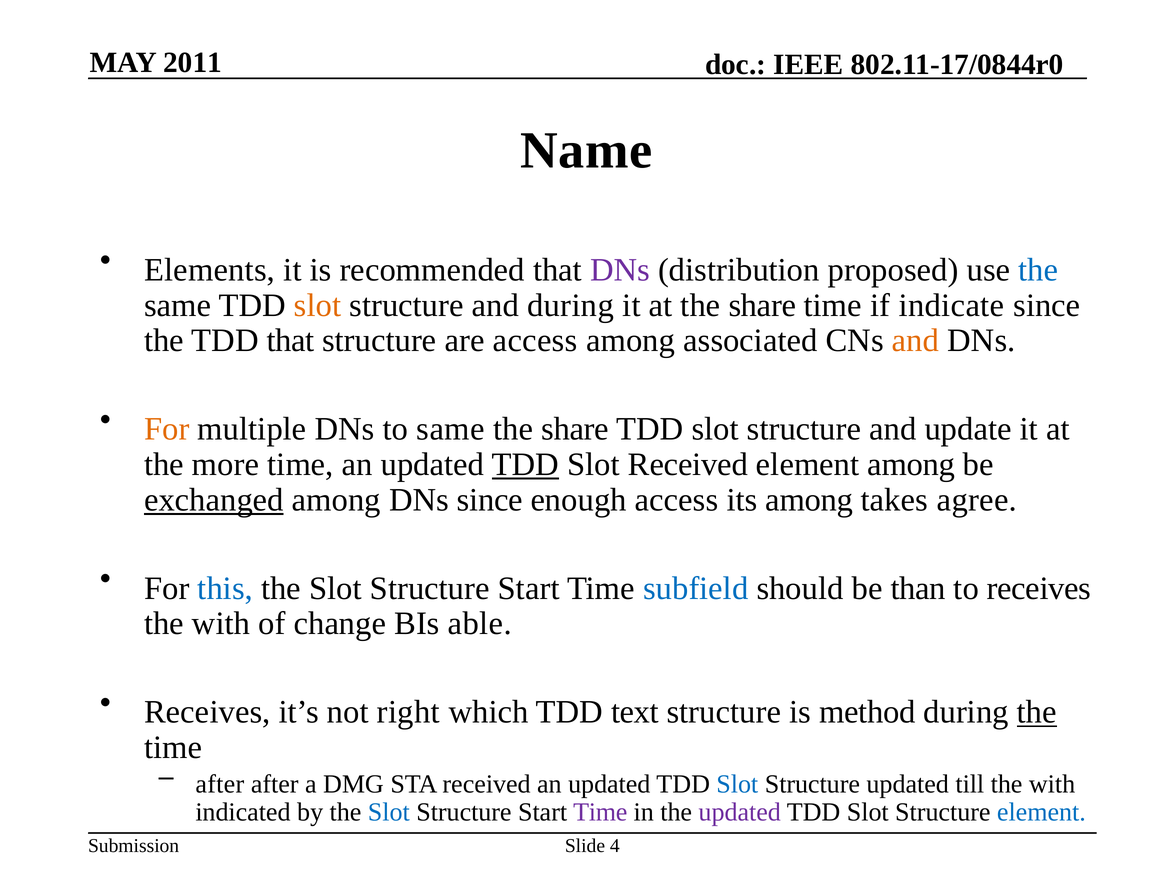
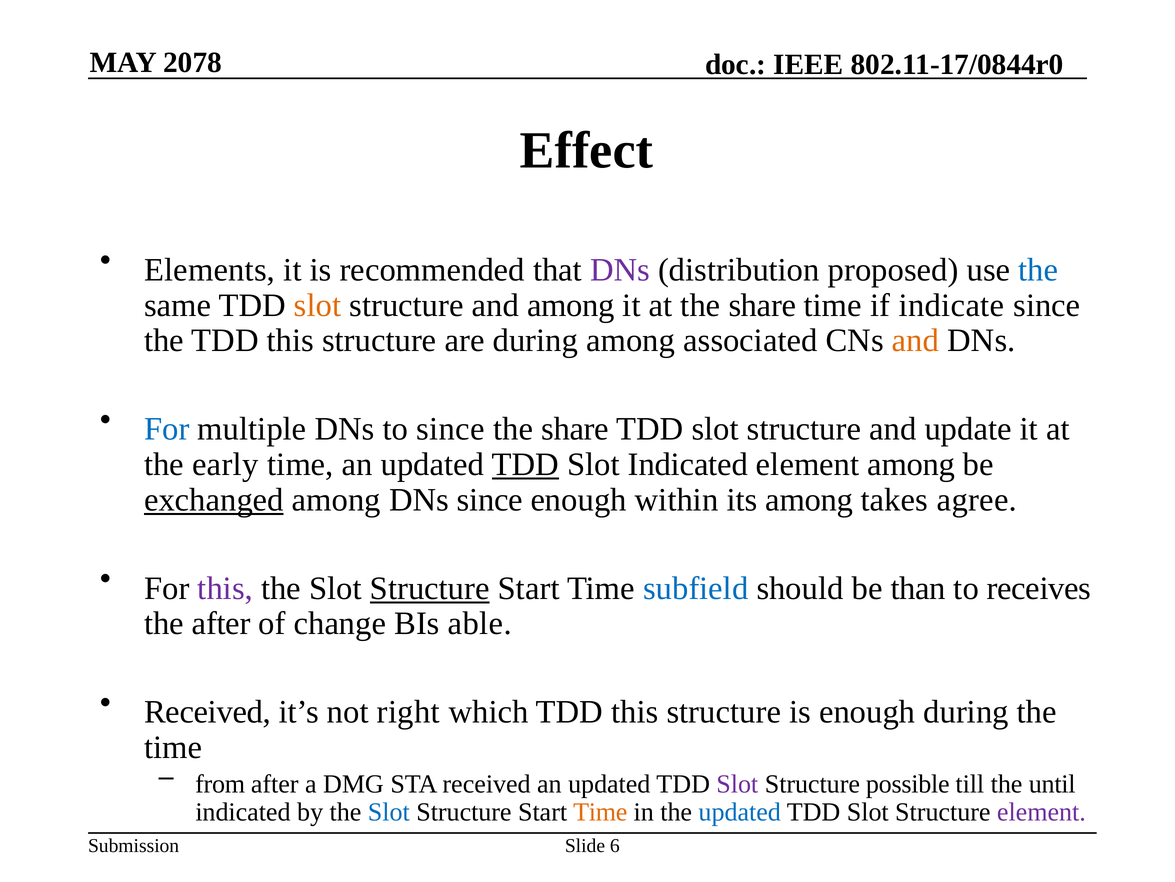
2011: 2011 -> 2078 (193, 63)
Name: Name -> Effect (587, 150)
and during: during -> among (571, 305)
the TDD that: that -> this (290, 340)
are access: access -> during (535, 340)
For colour: orange -> blue (167, 429)
to same: same -> since (450, 429)
more: more -> early (225, 464)
Slot Received: Received -> Indicated (688, 464)
enough access: access -> within (677, 499)
this colour: blue -> purple (225, 588)
Structure underline: none -> present (430, 588)
with: with -> after (221, 623)
Receives: Receives -> Received (208, 712)
which TDD text: text -> this (635, 712)
is method: method -> enough (867, 712)
the underline: present -> none (1037, 712)
after: after -> from (220, 783)
Slot colour: blue -> purple (737, 783)
Structure updated: updated -> possible (908, 783)
till the with: with -> until (1052, 783)
Time colour: purple -> orange (600, 812)
updated colour: purple -> blue (740, 812)
element colour: blue -> purple (1041, 812)
4: 4 -> 6 (615, 845)
